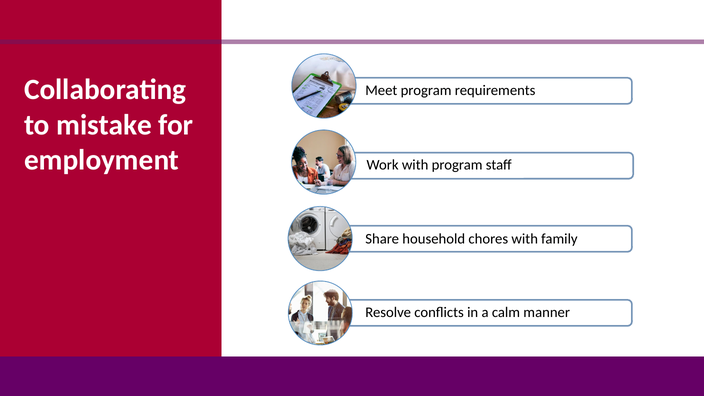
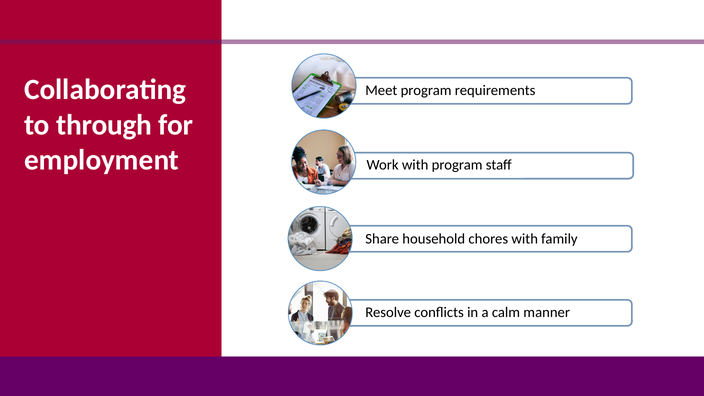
mistake: mistake -> through (104, 125)
